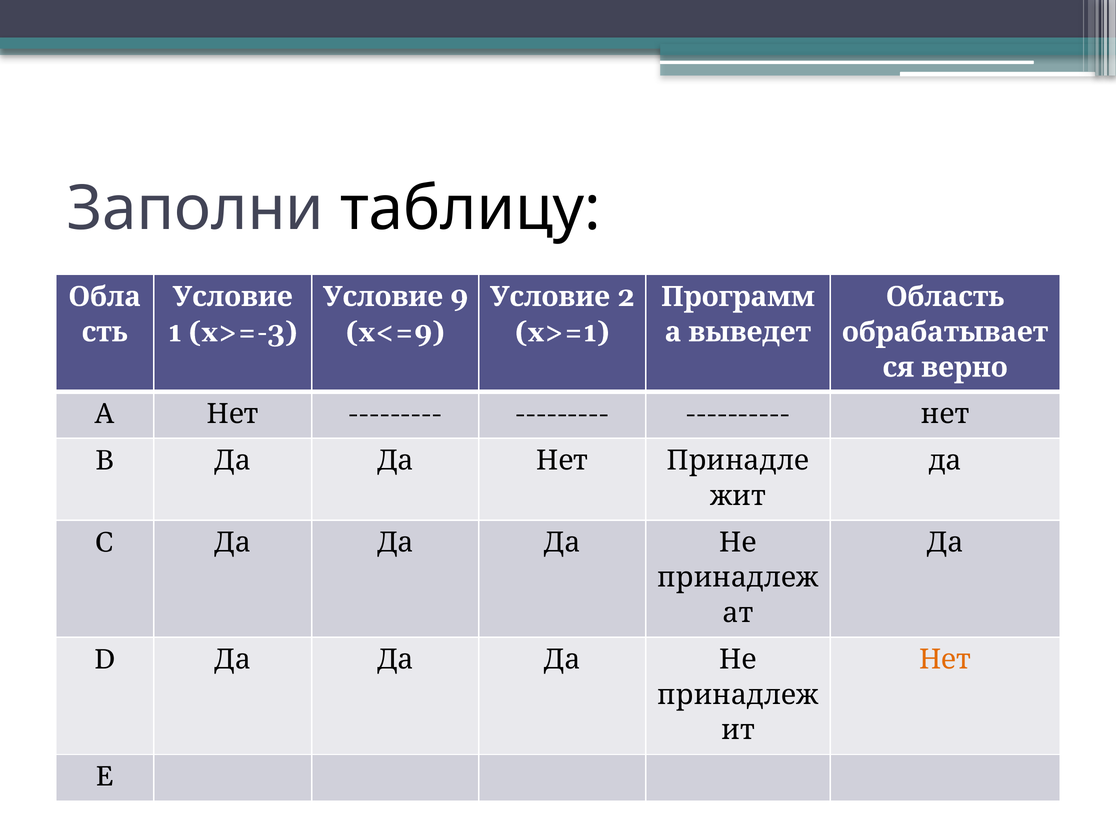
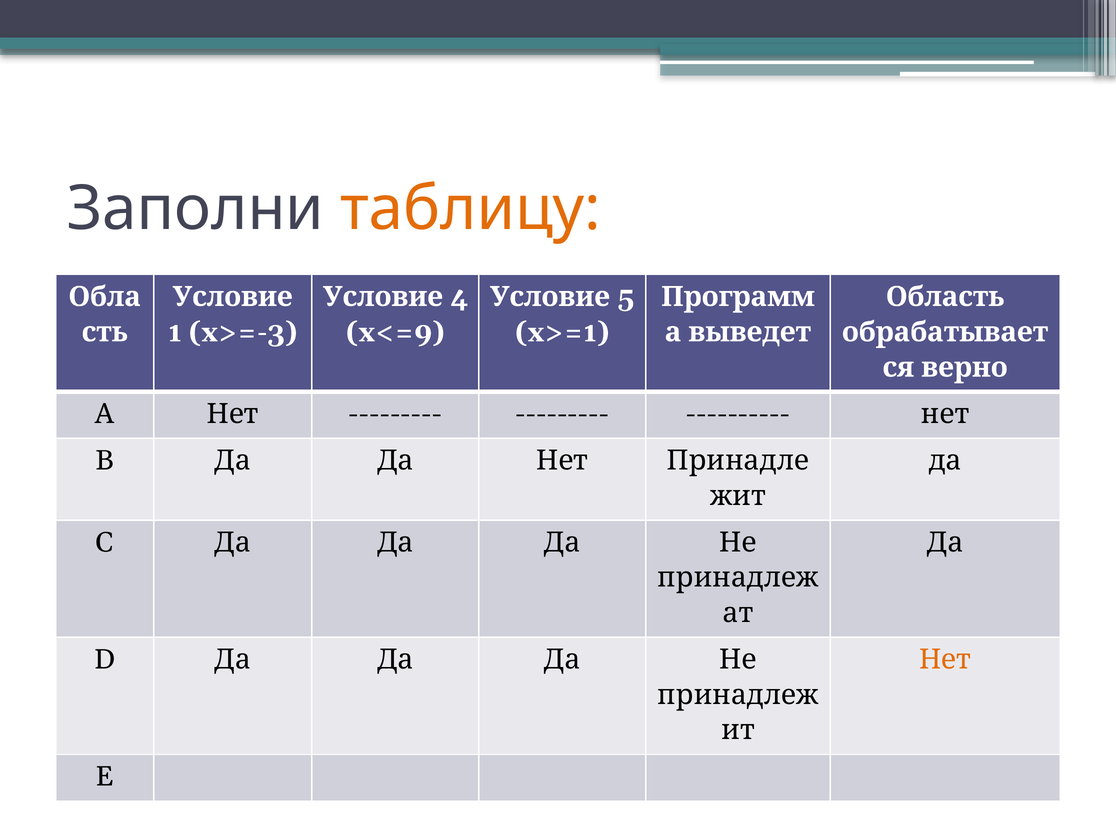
таблицу colour: black -> orange (471, 209)
9: 9 -> 4 (459, 297)
2: 2 -> 5 (626, 297)
